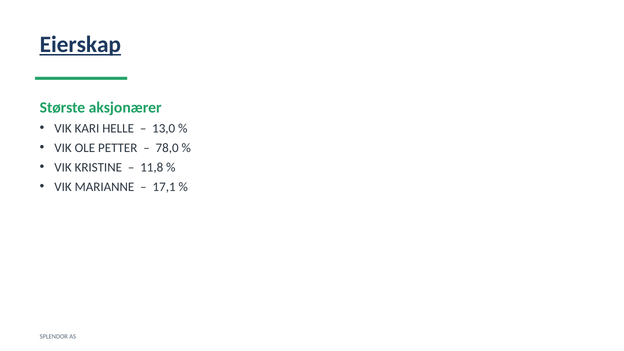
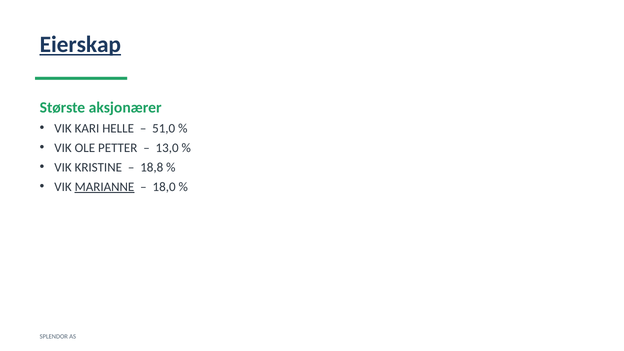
13,0: 13,0 -> 51,0 (164, 128)
78,0: 78,0 -> 13,0 (167, 148)
11,8: 11,8 -> 18,8 (152, 167)
MARIANNE underline: none -> present (104, 187)
17,1: 17,1 -> 18,0 (164, 187)
